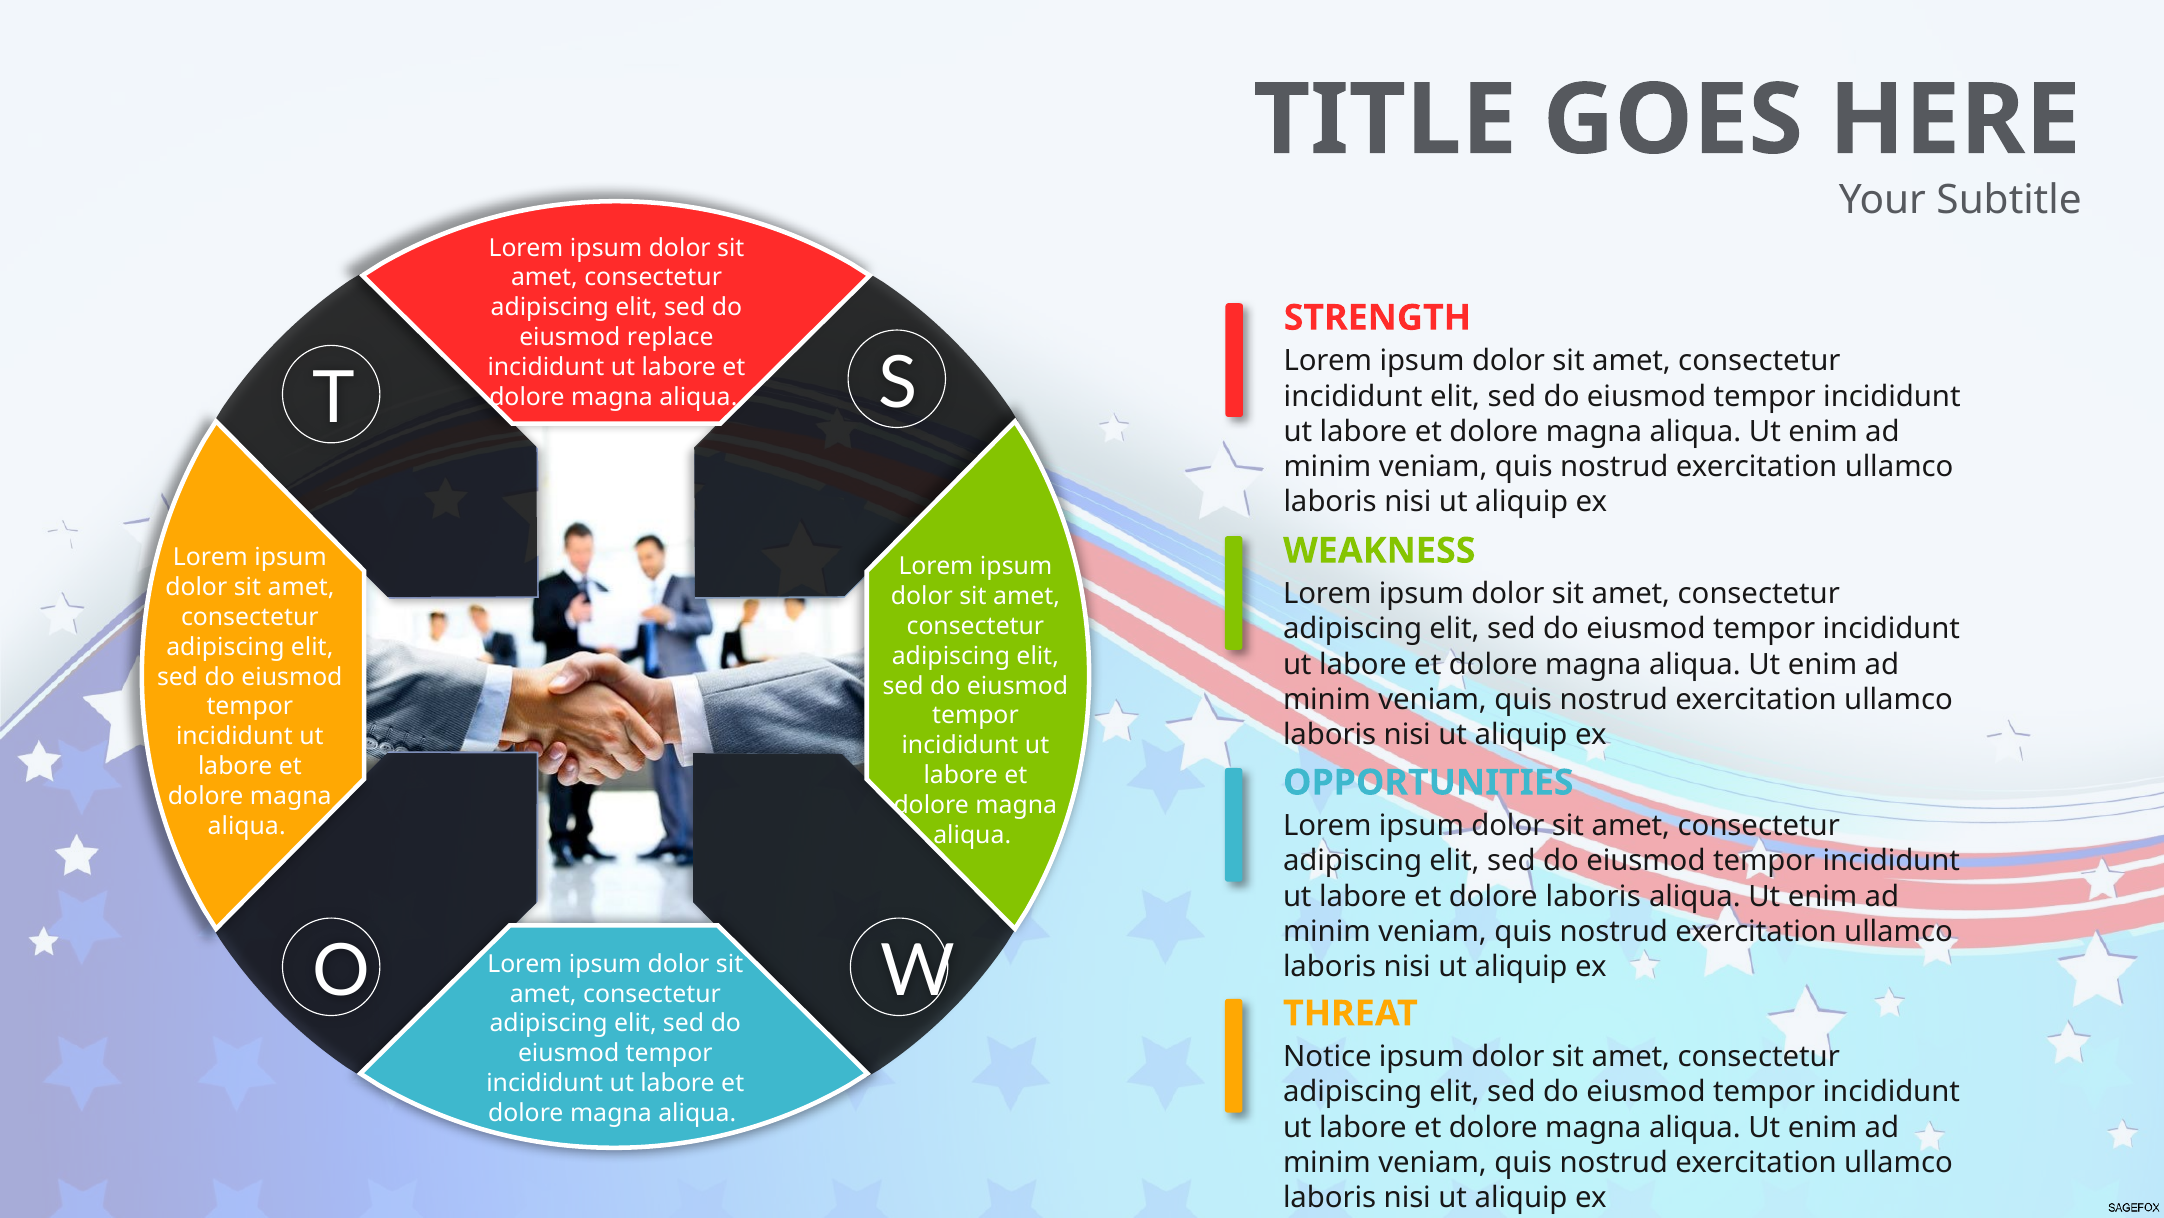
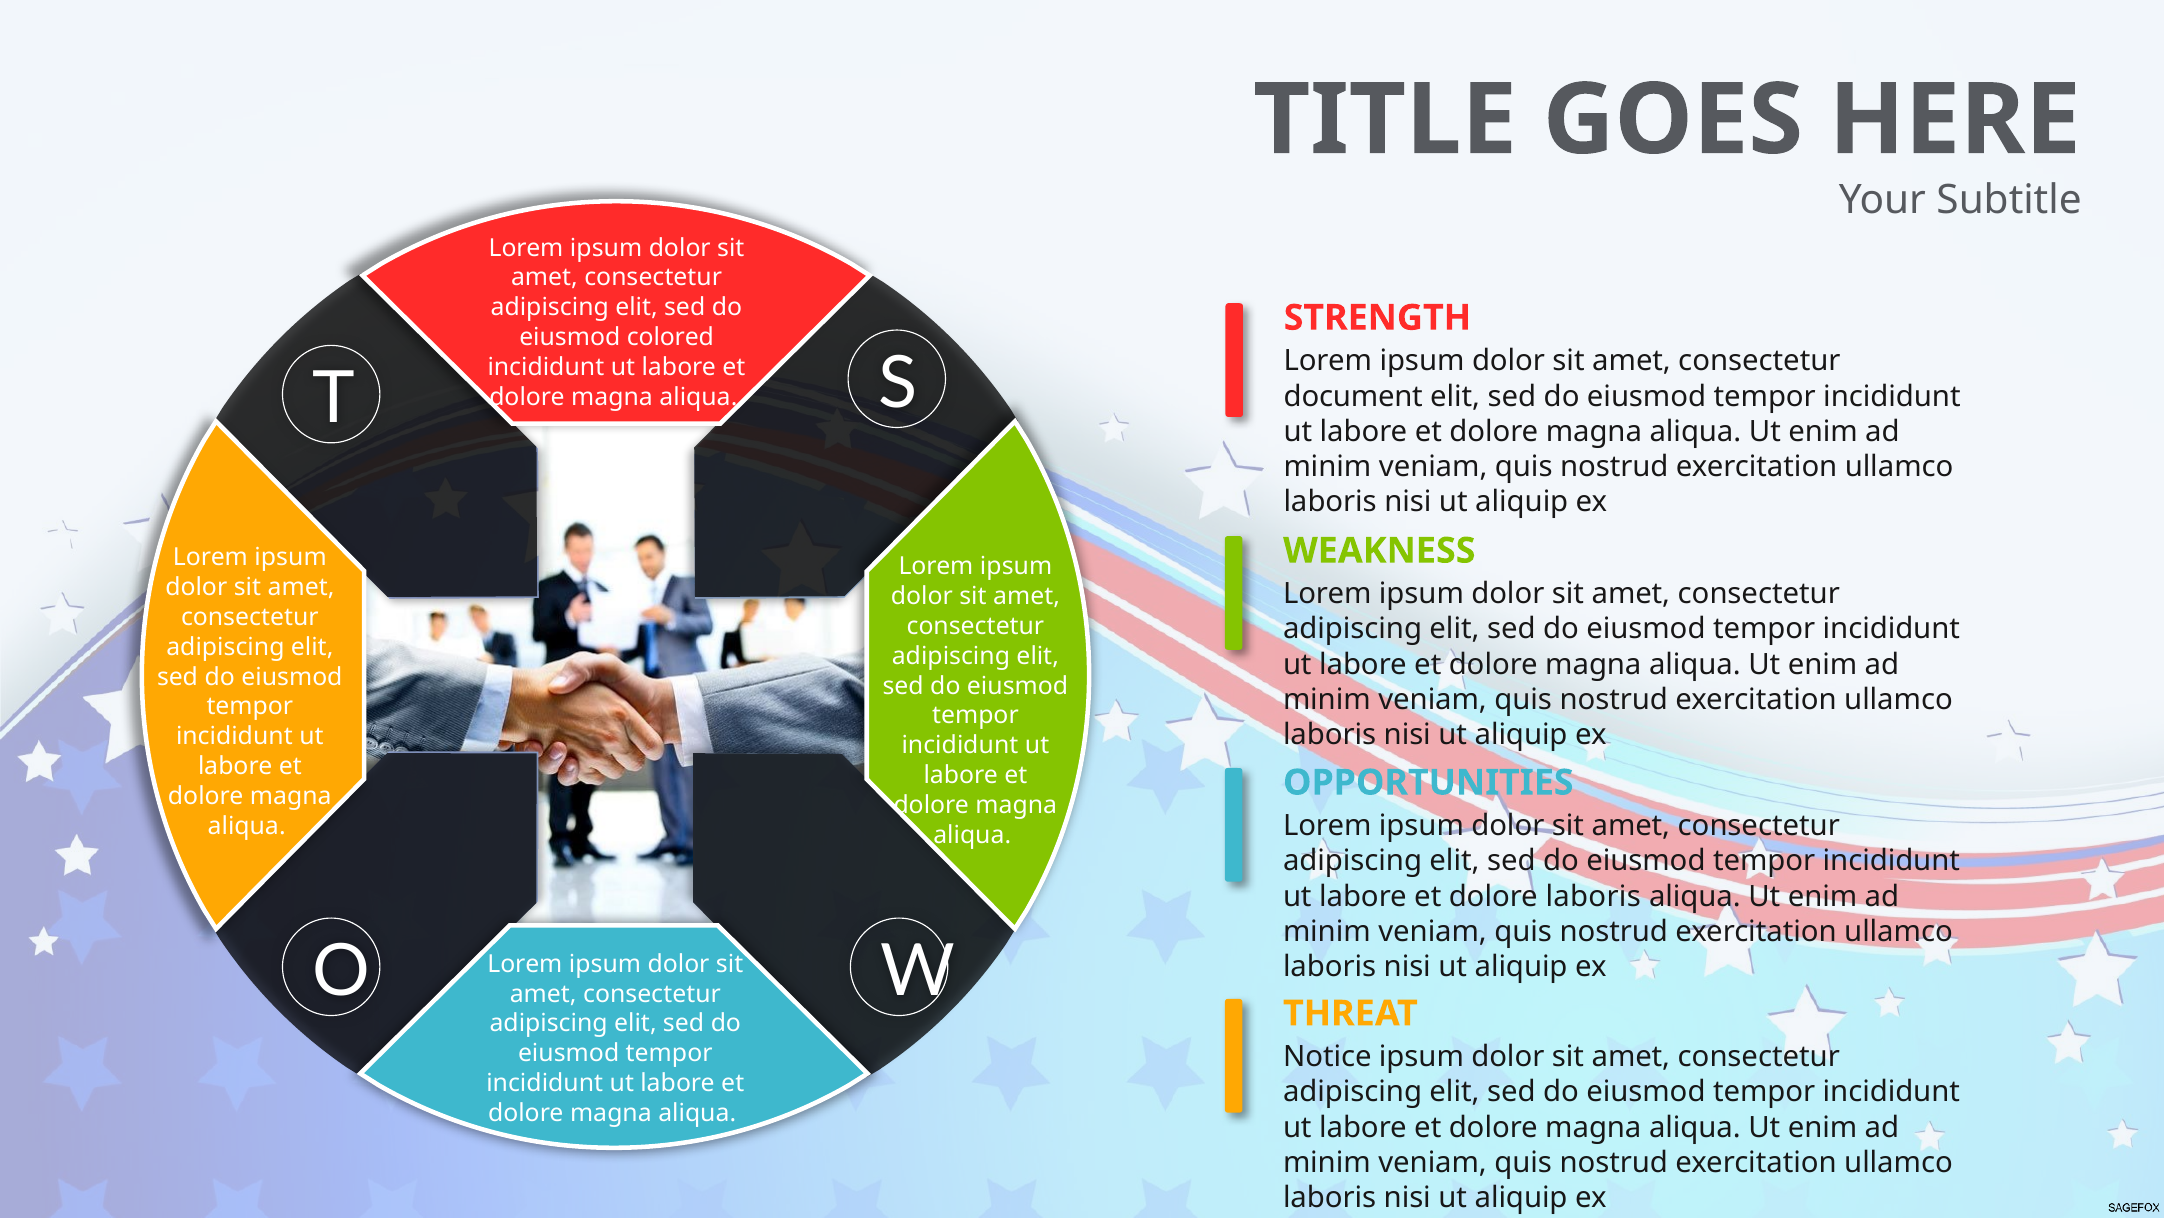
replace: replace -> colored (670, 337)
incididunt: incididunt -> document (1353, 396)
